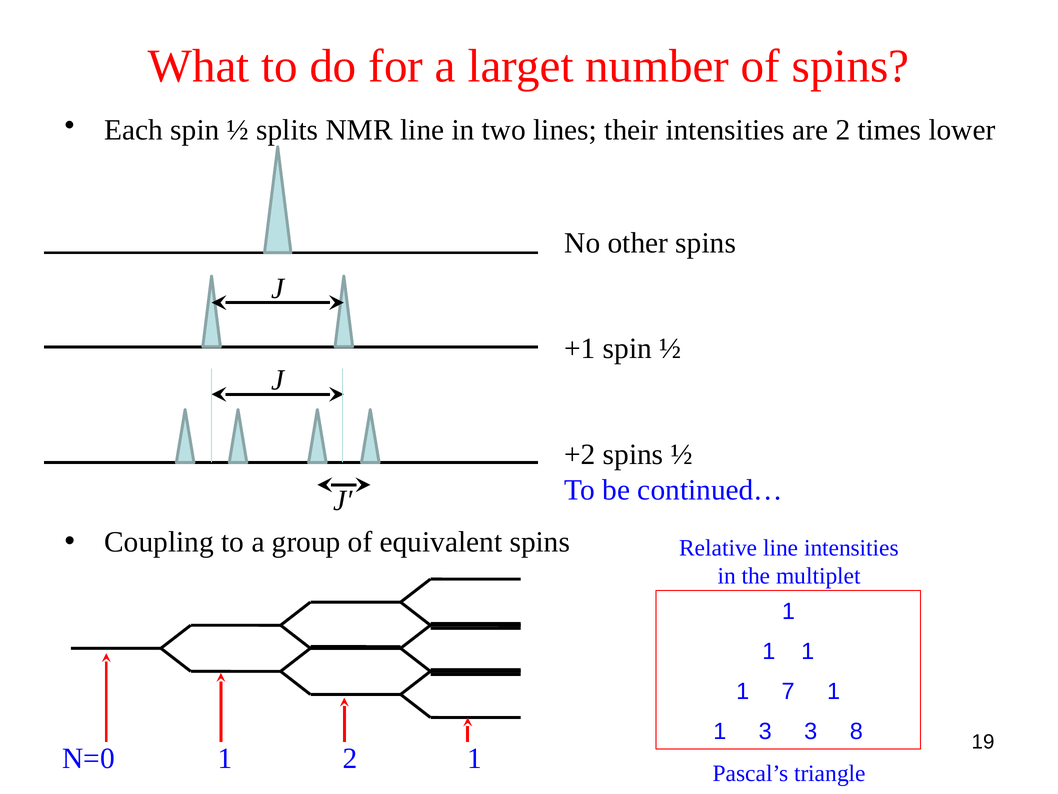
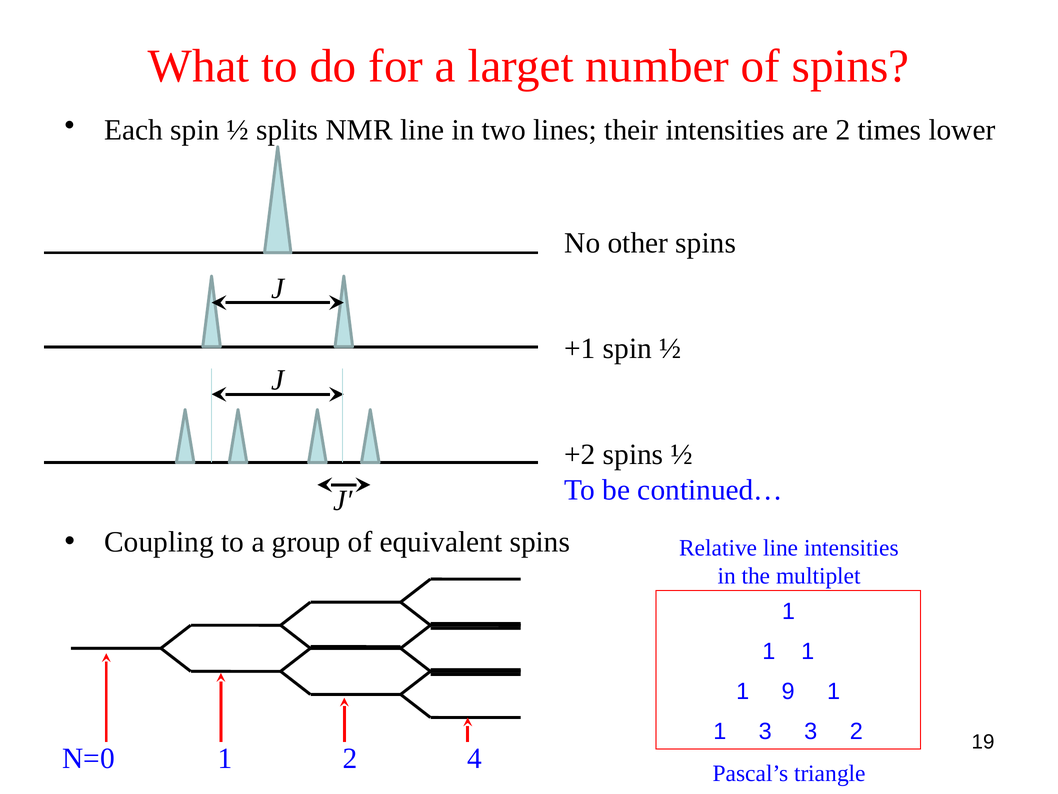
7: 7 -> 9 (788, 691)
3 8: 8 -> 2 (856, 731)
2 1: 1 -> 4 (475, 758)
